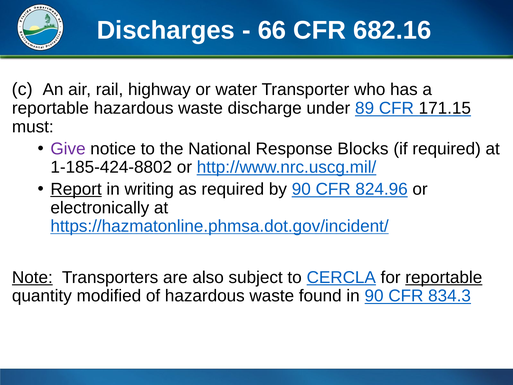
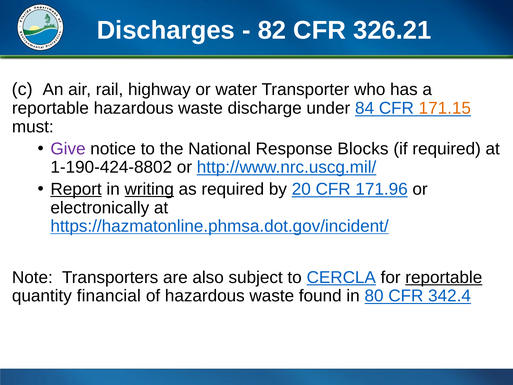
66: 66 -> 82 (272, 30)
682.16: 682.16 -> 326.21 (392, 30)
89: 89 -> 84 (365, 108)
171.15 colour: black -> orange (445, 108)
1-185-424-8802: 1-185-424-8802 -> 1-190-424-8802 (111, 167)
writing underline: none -> present (149, 189)
by 90: 90 -> 20 (301, 189)
824.96: 824.96 -> 171.96 (382, 189)
Note underline: present -> none (32, 277)
modified: modified -> financial (109, 296)
in 90: 90 -> 80 (374, 296)
834.3: 834.3 -> 342.4 (450, 296)
